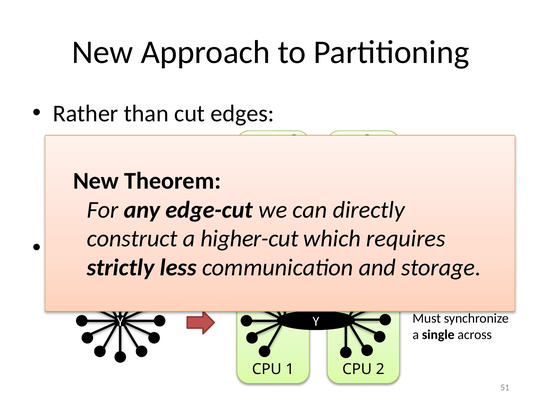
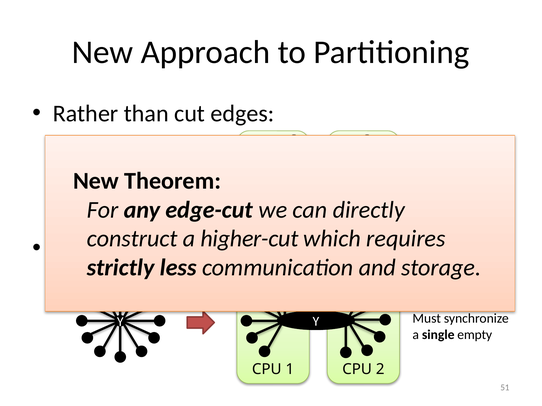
across: across -> empty (475, 335)
